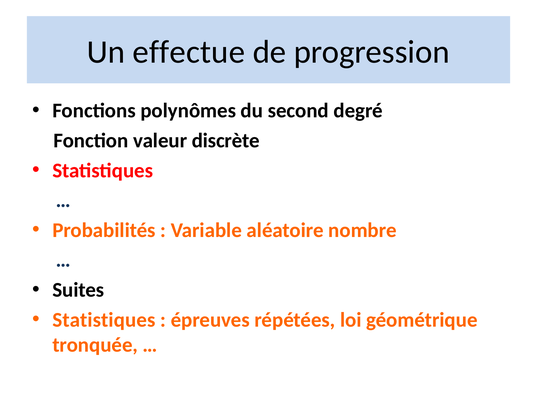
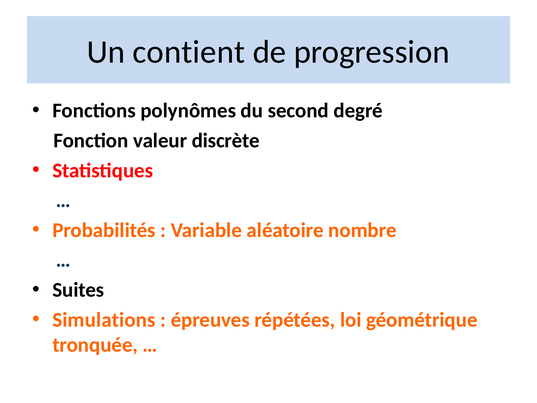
effectue: effectue -> contient (189, 52)
Statistiques: Statistiques -> Simulations (104, 320)
